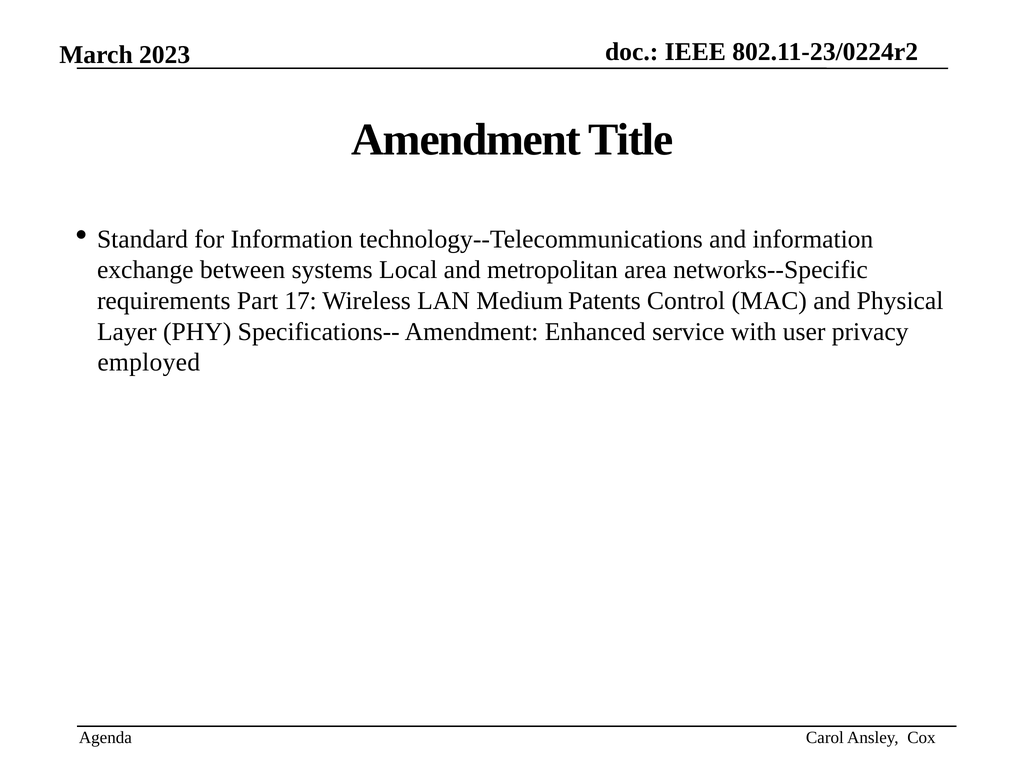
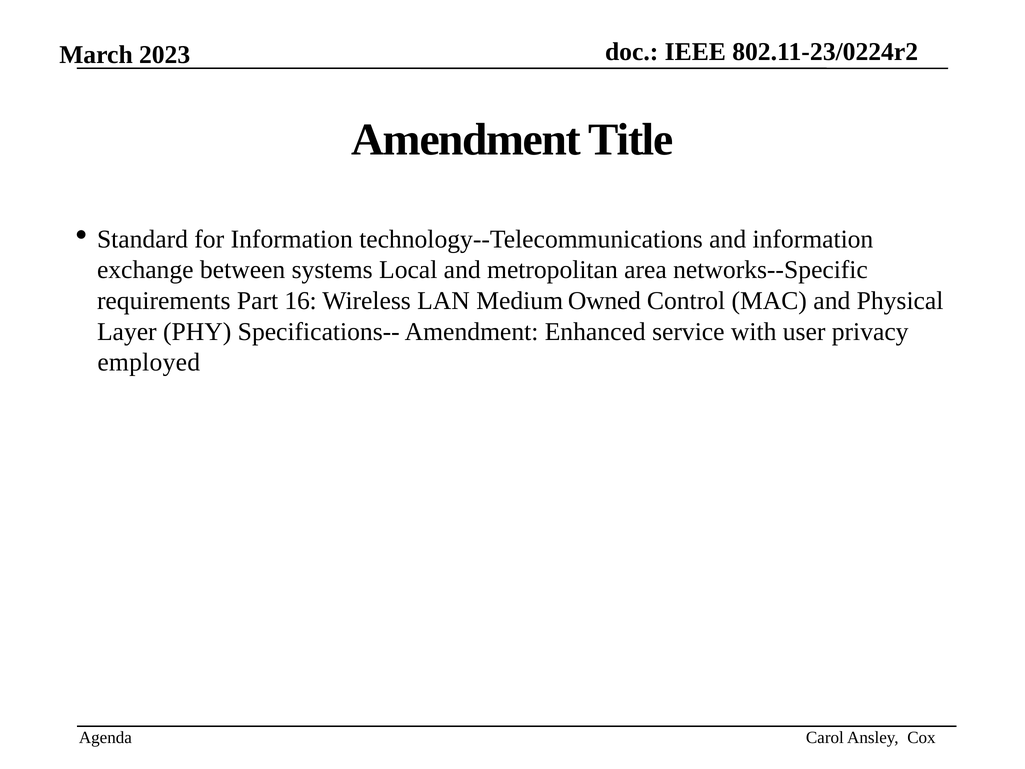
17: 17 -> 16 (301, 301)
Patents: Patents -> Owned (604, 301)
